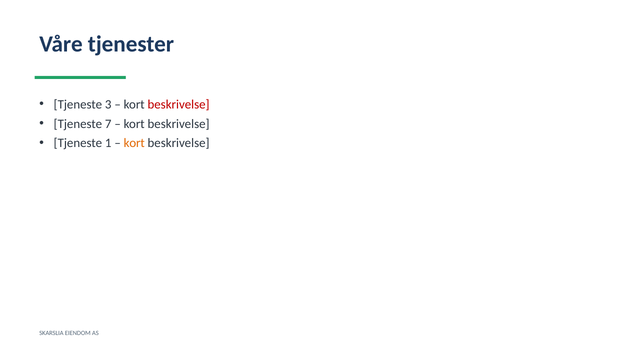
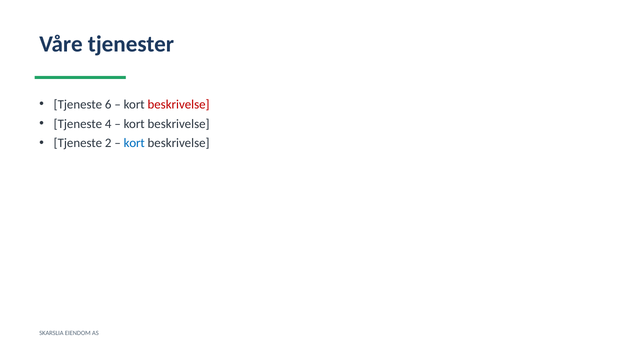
3: 3 -> 6 (108, 105)
7: 7 -> 4 (108, 124)
1: 1 -> 2 (108, 143)
kort colour: orange -> blue (134, 143)
